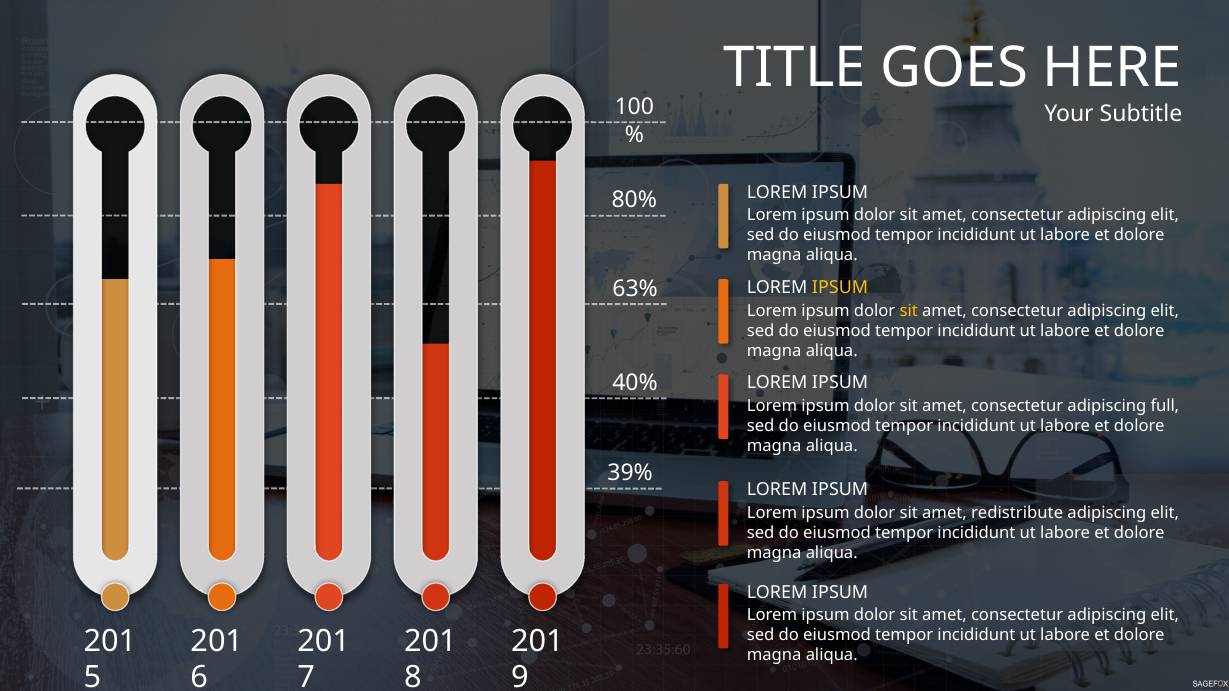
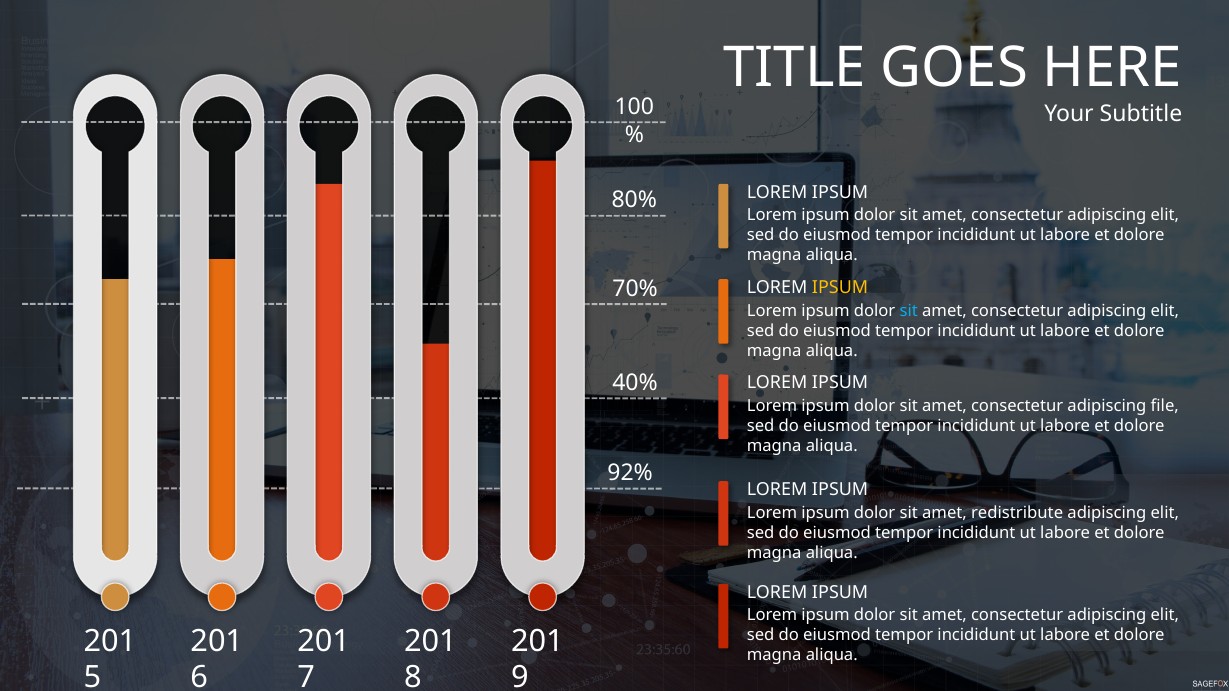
63%: 63% -> 70% (635, 289)
sit colour: yellow -> light blue (909, 311)
full: full -> file (1165, 406)
39%: 39% -> 92% (630, 473)
